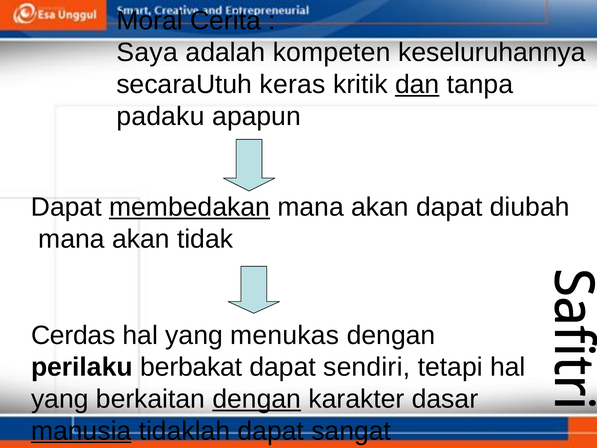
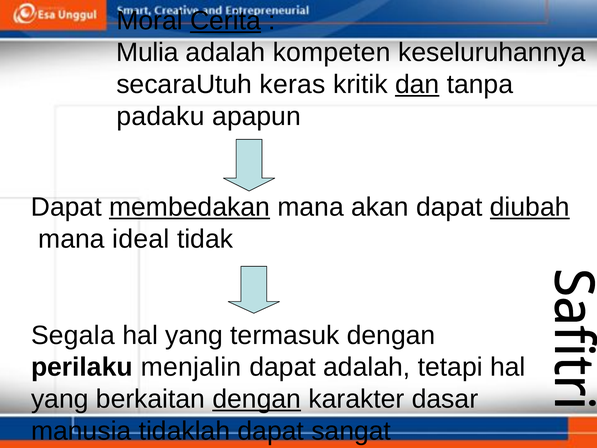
Cerita underline: none -> present (225, 21)
Saya: Saya -> Mulia (147, 53)
diubah underline: none -> present (530, 207)
akan: akan -> ideal (141, 239)
Cerdas: Cerdas -> Segala (73, 335)
menukas: menukas -> termasuk (285, 335)
berbakat: berbakat -> menjalin (191, 367)
dapat sendiri: sendiri -> adalah (367, 367)
manusia underline: present -> none (81, 431)
